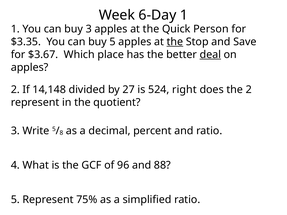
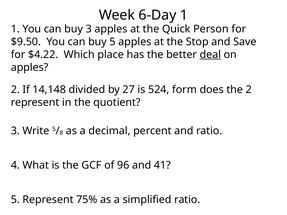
$3.35: $3.35 -> $9.50 (26, 42)
the underline: present -> none (175, 42)
$3.67: $3.67 -> $4.22 (43, 55)
right: right -> form (184, 90)
88: 88 -> 41 (162, 165)
